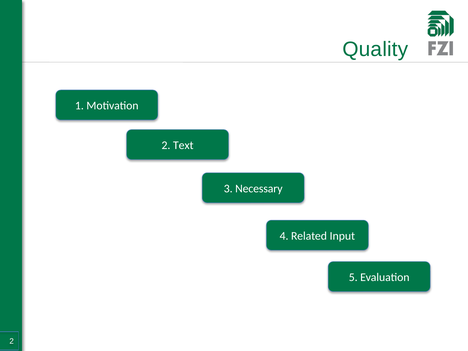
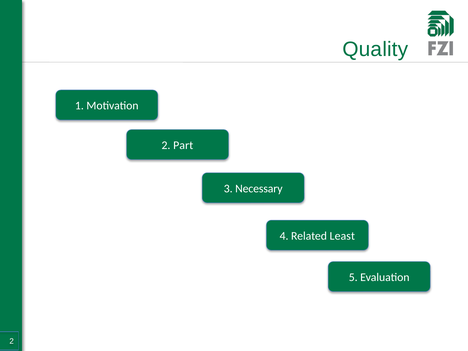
Text: Text -> Part (183, 145)
Input: Input -> Least (342, 236)
